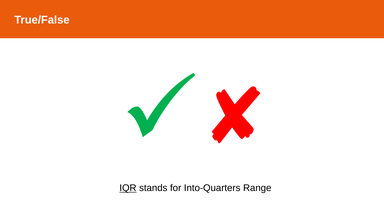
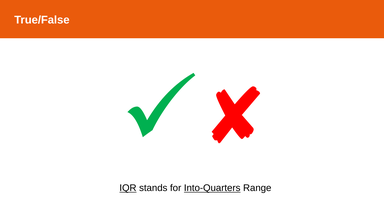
Into-Quarters underline: none -> present (212, 188)
